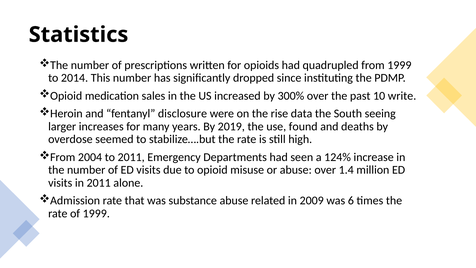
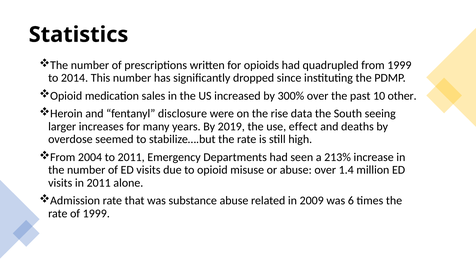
write: write -> other (402, 96)
found: found -> effect (303, 126)
124%: 124% -> 213% (338, 157)
